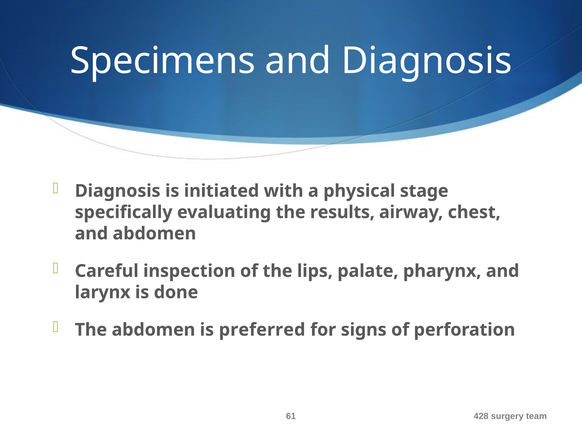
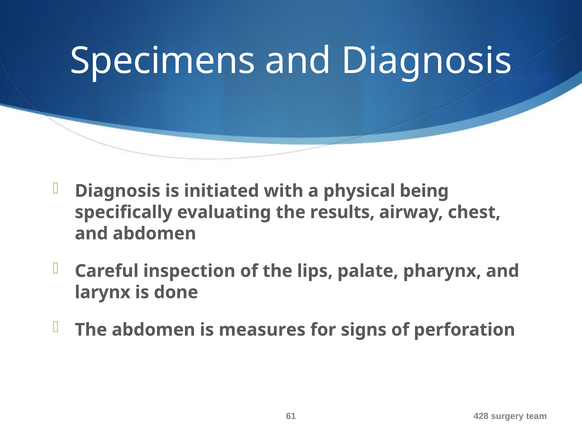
stage: stage -> being (424, 191)
preferred: preferred -> measures (262, 330)
